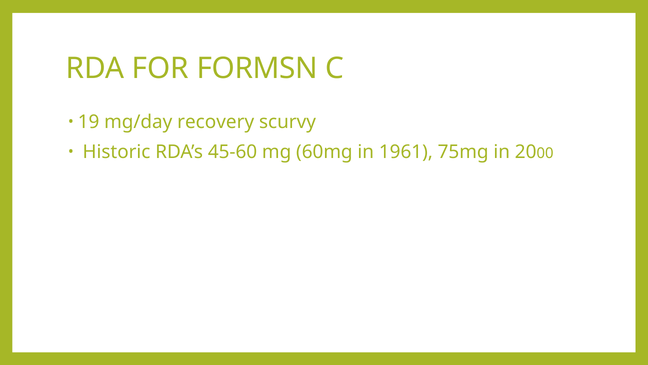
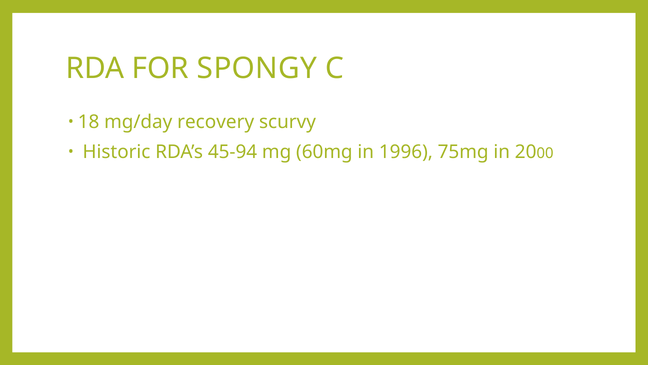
FORMSN: FORMSN -> SPONGY (257, 68)
19: 19 -> 18 (89, 122)
45-60: 45-60 -> 45-94 (233, 152)
1961: 1961 -> 1996 (406, 152)
